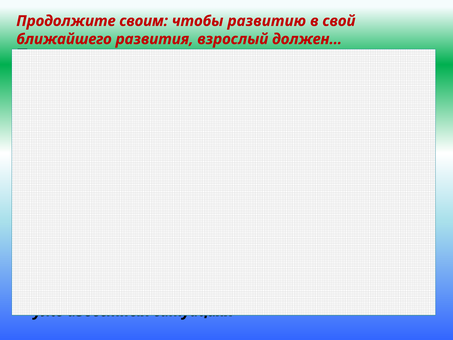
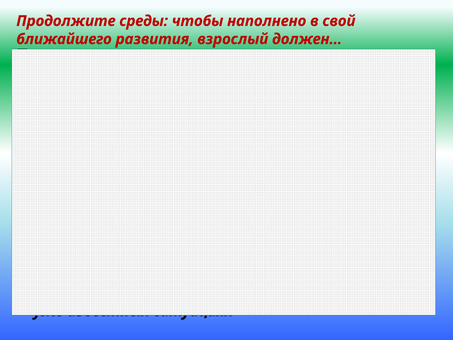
своим: своим -> среды (144, 21)
развитию: развитию -> наполнено (267, 21)
